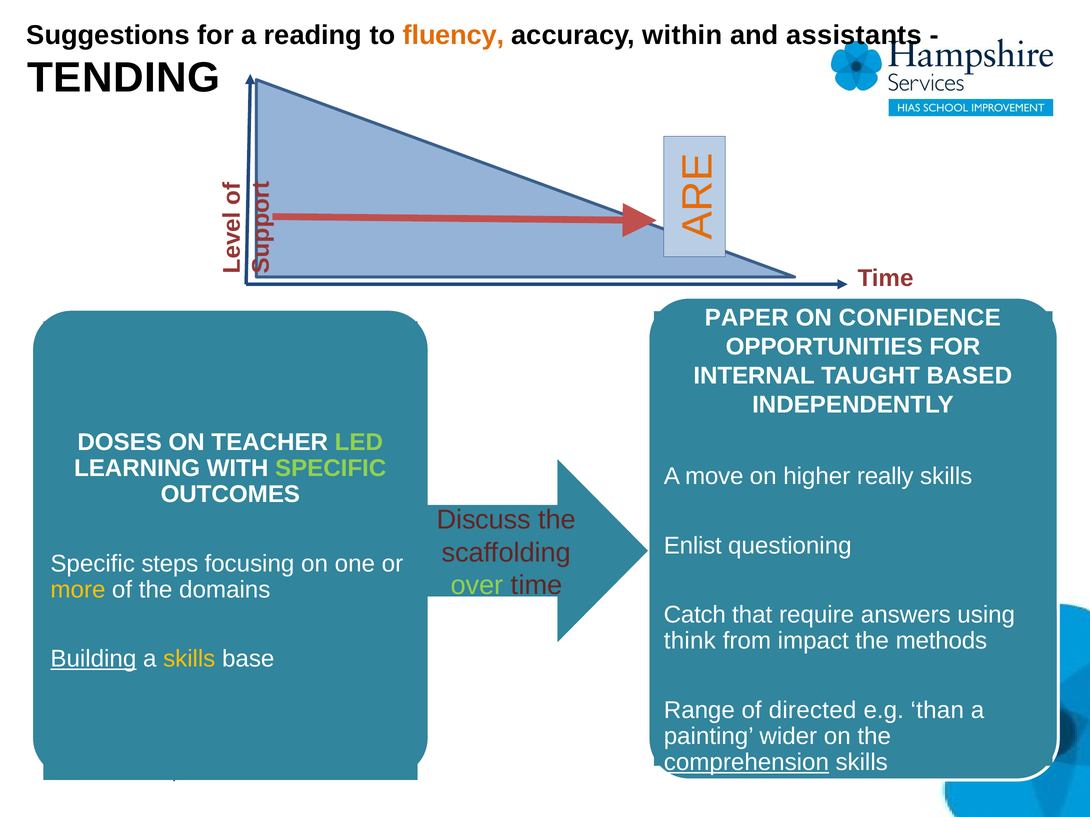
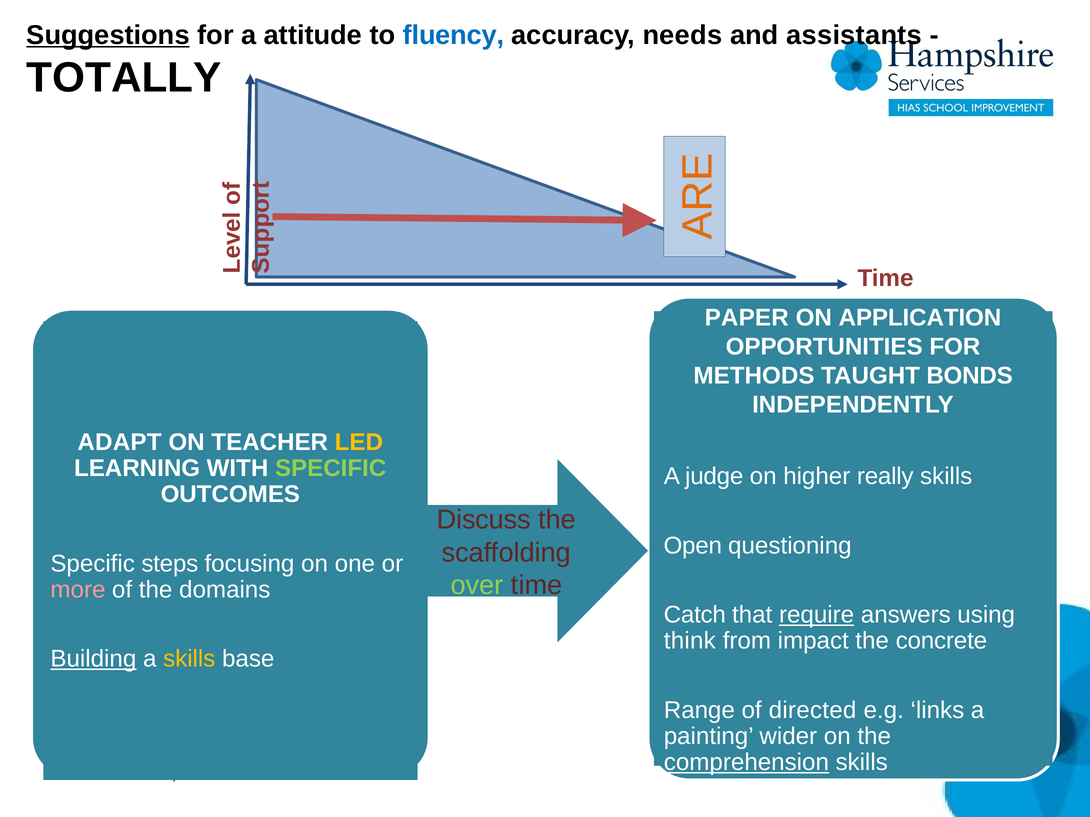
Suggestions underline: none -> present (108, 35)
reading: reading -> attitude (313, 35)
fluency colour: orange -> blue (453, 35)
within: within -> needs (682, 35)
TENDING: TENDING -> TOTALLY (124, 78)
CONFIDENCE: CONFIDENCE -> APPLICATION (920, 318)
INTERNAL: INTERNAL -> METHODS (754, 376)
BASED: BASED -> BONDS (970, 376)
DOSES: DOSES -> ADAPT (119, 442)
LED colour: light green -> yellow (359, 442)
move: move -> judge (714, 477)
Enlist: Enlist -> Open (693, 546)
more colour: yellow -> pink (78, 590)
require underline: none -> present (817, 615)
methods: methods -> concrete (941, 641)
than: than -> links (937, 711)
